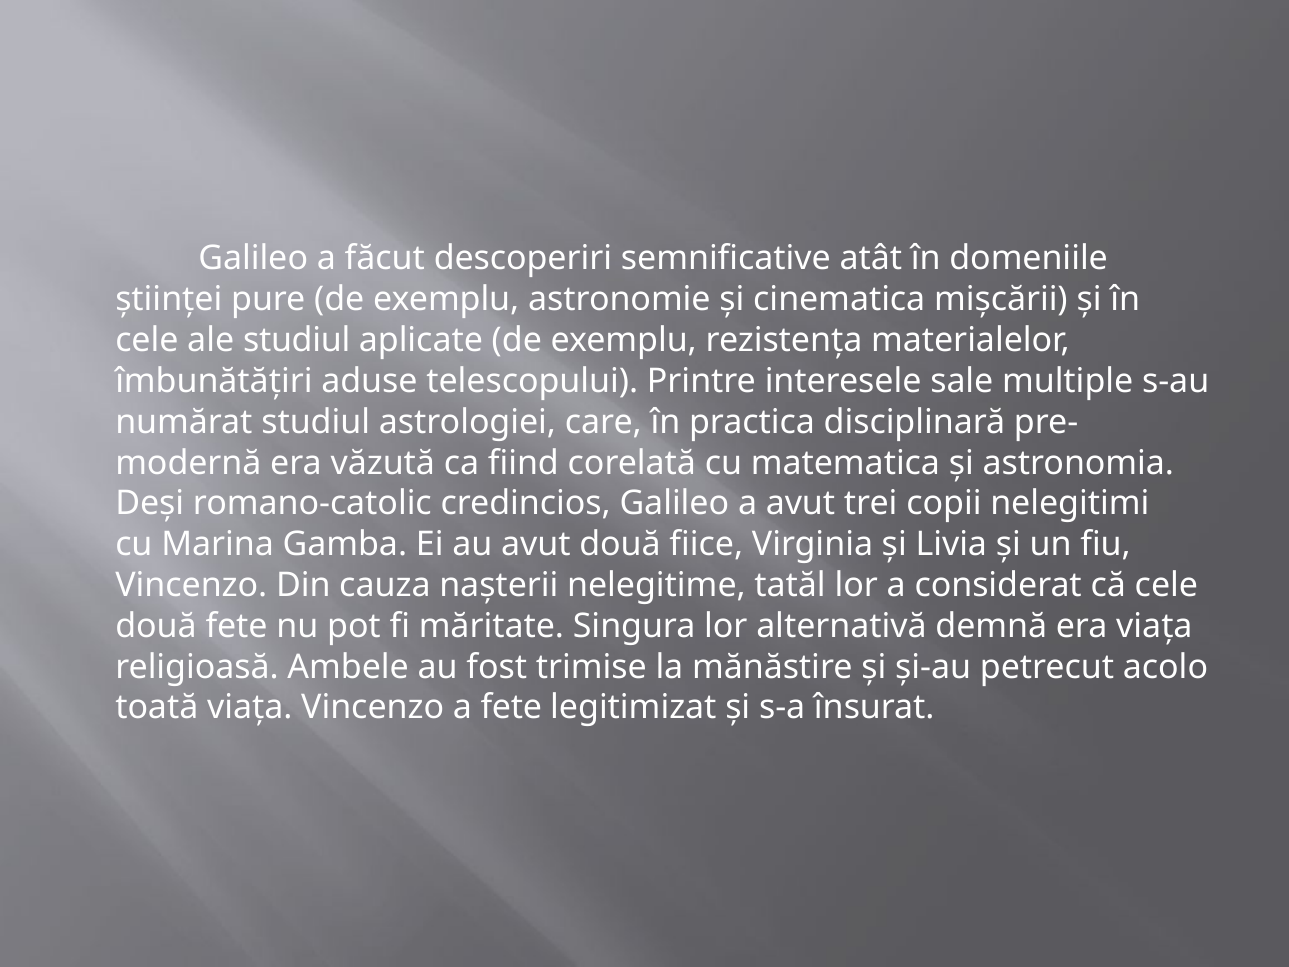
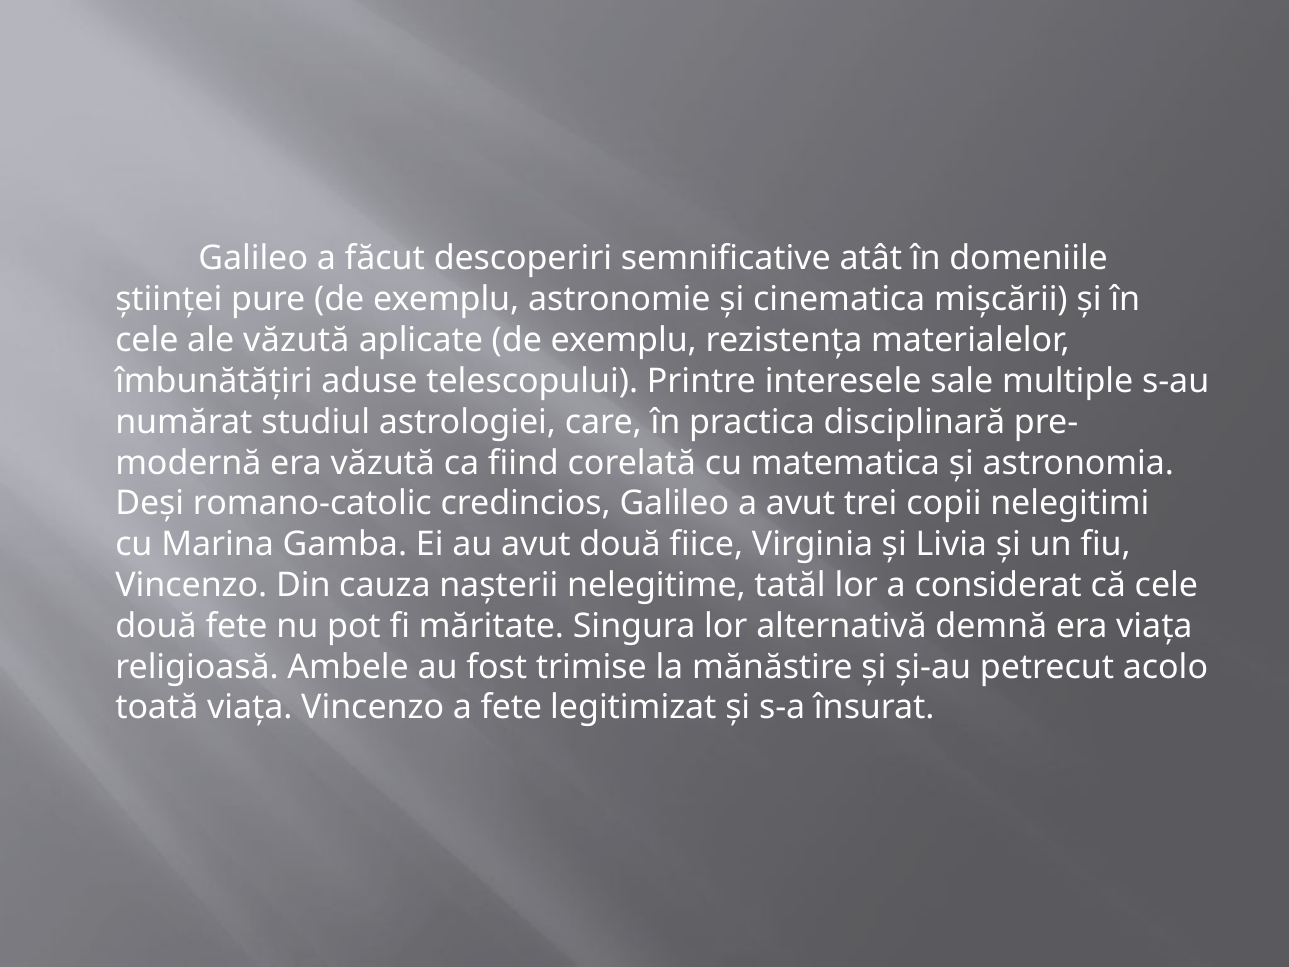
ale studiul: studiul -> văzută (296, 340)
